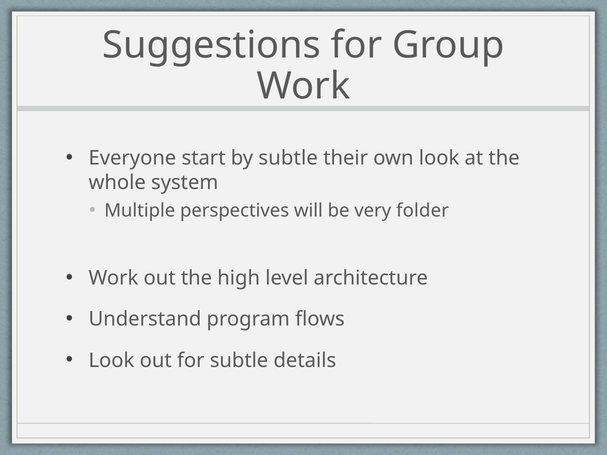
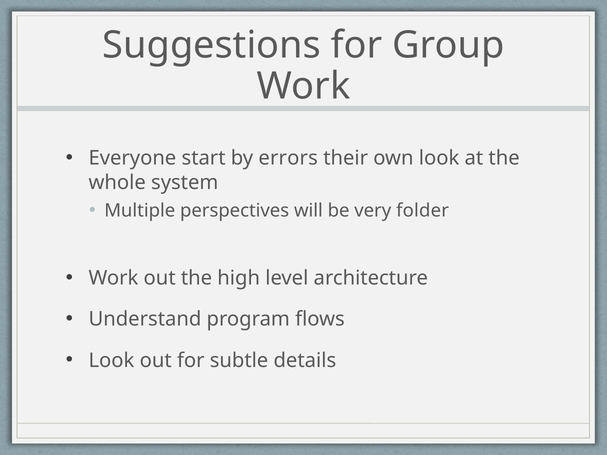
by subtle: subtle -> errors (288, 158)
